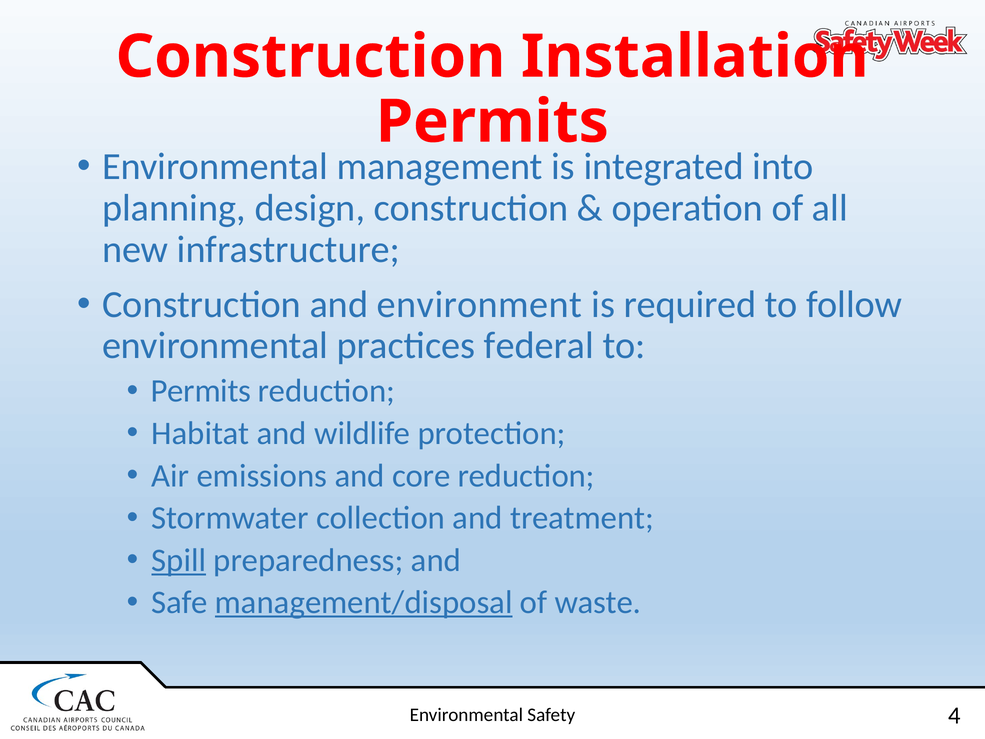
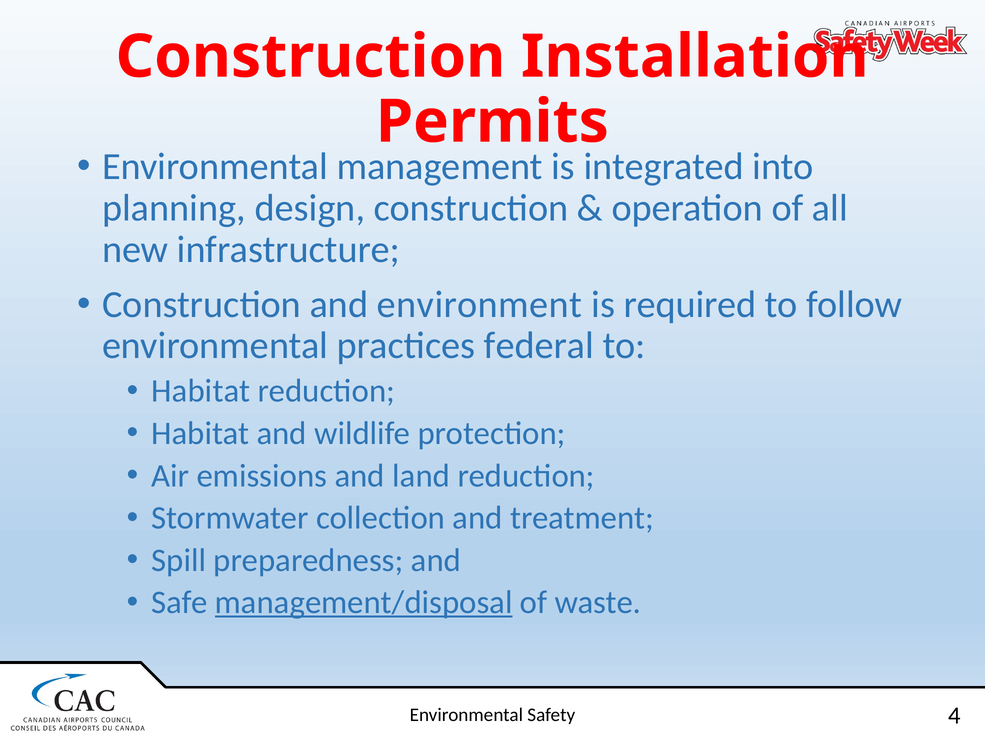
Permits: Permits -> Habitat (201, 391)
core: core -> land (421, 476)
Spill underline: present -> none (179, 560)
